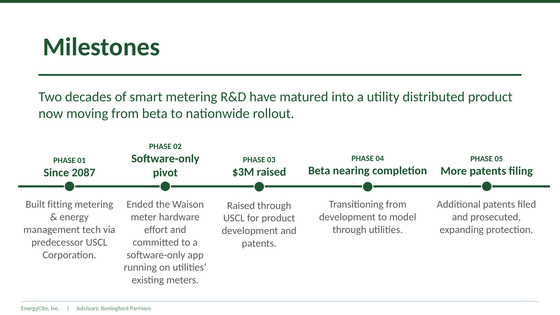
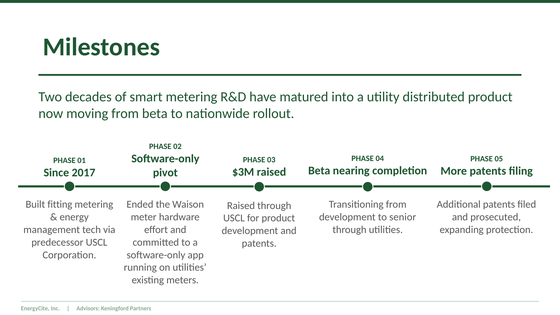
2087: 2087 -> 2017 (84, 173)
model: model -> senior (403, 217)
